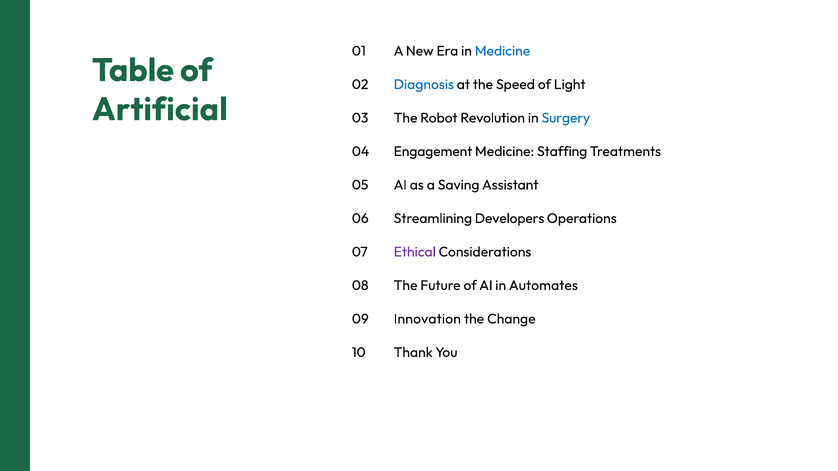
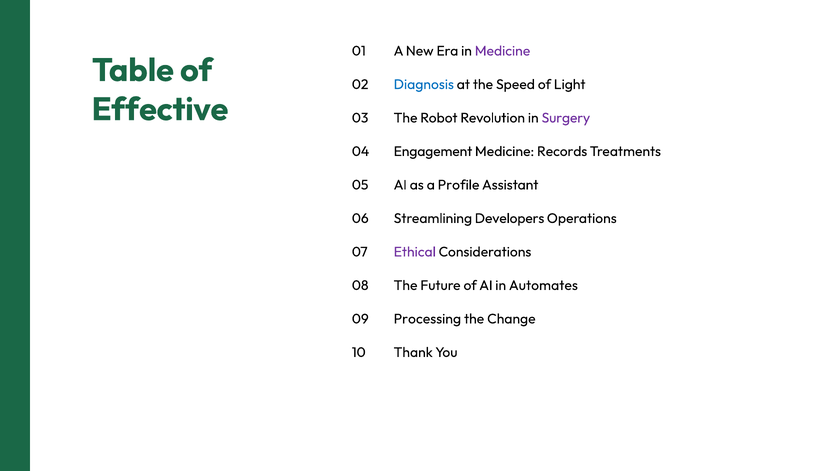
Medicine colour: blue -> purple (503, 51)
Artificial: Artificial -> Effective (160, 110)
Surgery colour: blue -> purple (566, 118)
Staffing: Staffing -> Records (562, 152)
Saving: Saving -> Profile (459, 185)
Innovation: Innovation -> Processing (427, 319)
